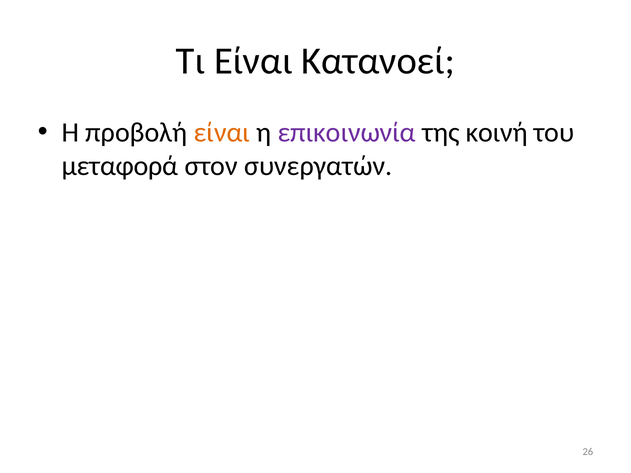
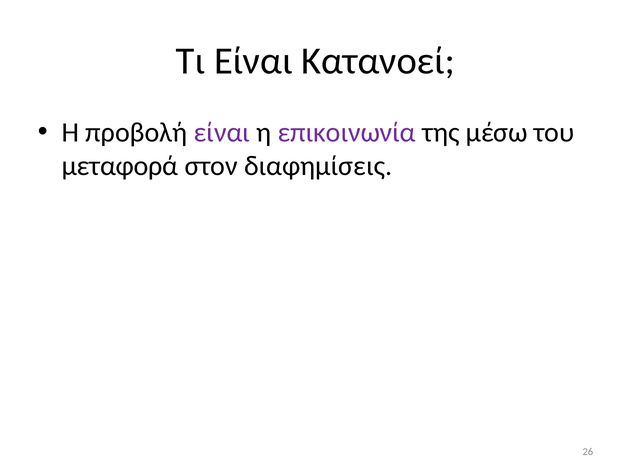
είναι colour: orange -> purple (222, 132)
κοινή: κοινή -> μέσω (497, 132)
συνεργατών: συνεργατών -> διαφημίσεις (318, 166)
